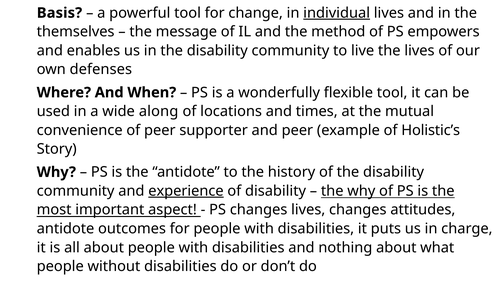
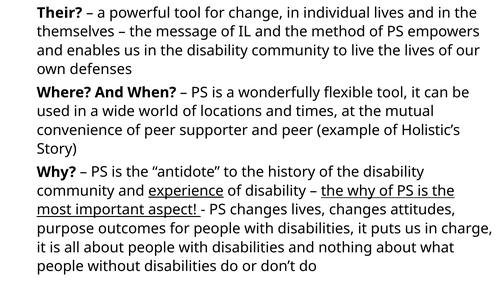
Basis: Basis -> Their (59, 13)
individual underline: present -> none (337, 13)
along: along -> world (159, 111)
antidote: antidote -> purpose (65, 228)
